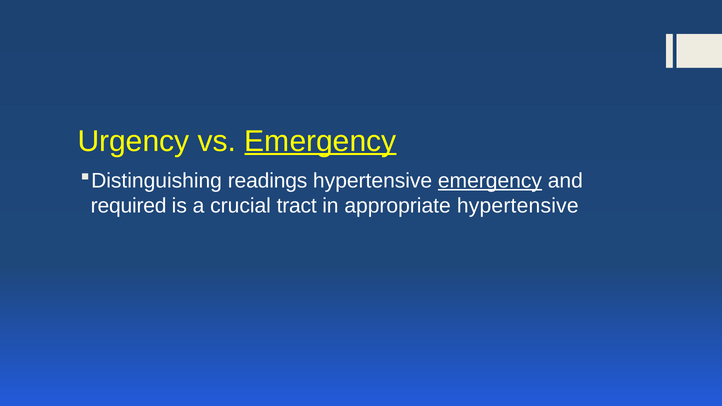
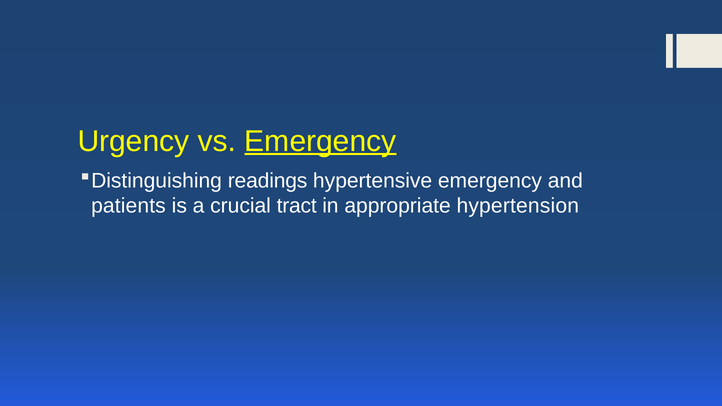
emergency underline: present -> none (490, 181)
required: required -> patients (128, 206)
appropriate hypertensive: hypertensive -> hypertension (518, 206)
